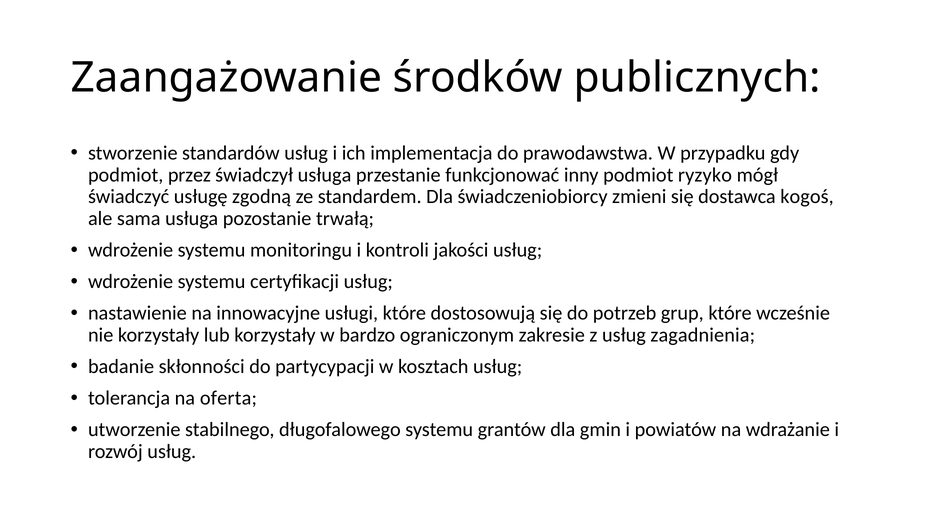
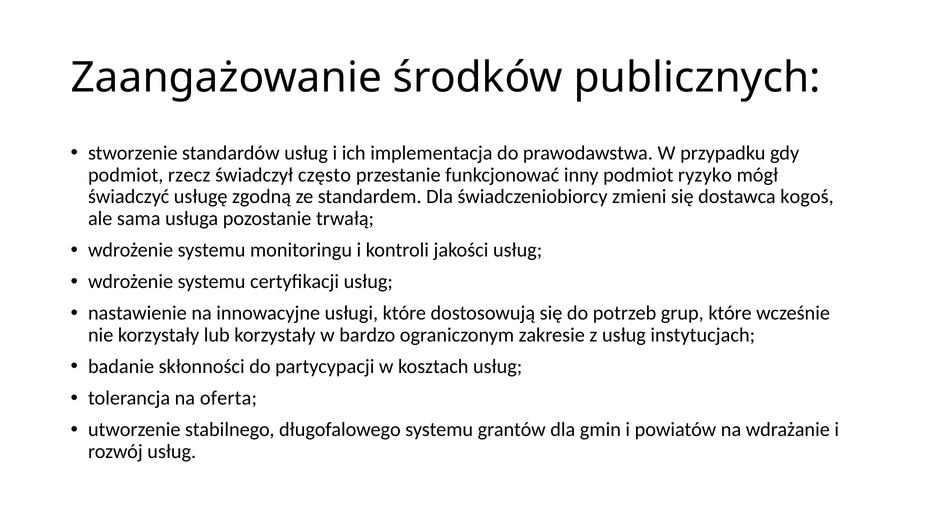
przez: przez -> rzecz (189, 175)
świadczył usługa: usługa -> często (324, 175)
zagadnienia: zagadnienia -> instytucjach (703, 335)
